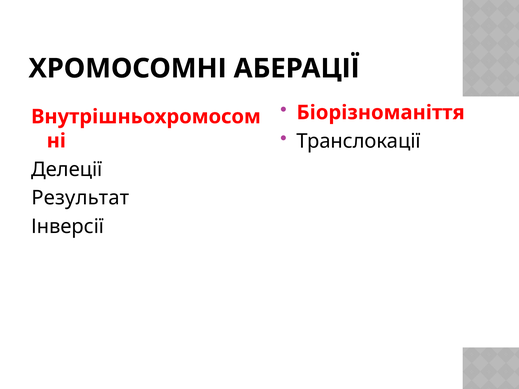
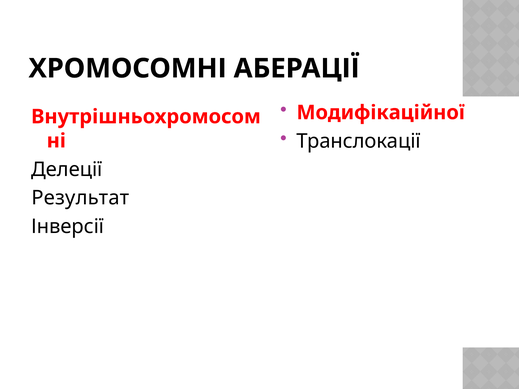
Біорізноманіття: Біорізноманіття -> Модифікаційної (381, 113)
